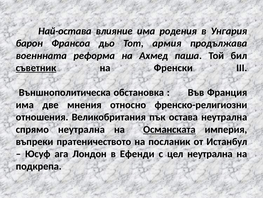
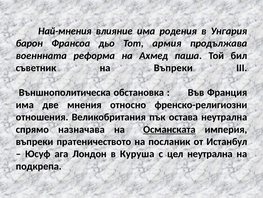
Най-остава: Най-остава -> Най-мнения (65, 31)
съветник underline: present -> none (36, 68)
на Френски: Френски -> Въпреки (173, 68)
спрямо неутрална: неутрална -> назначава (81, 129)
Ефенди: Ефенди -> Куруша (137, 153)
